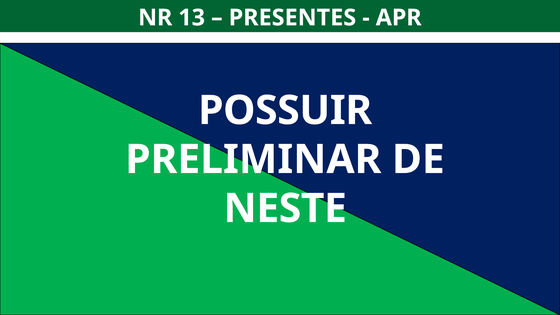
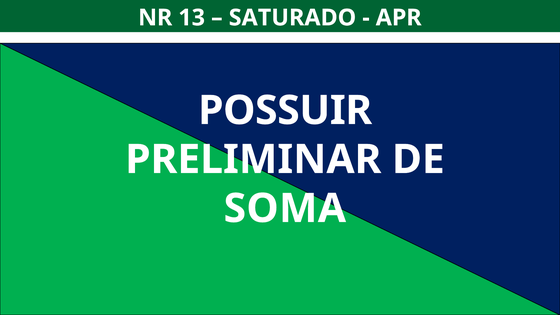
PRESENTES: PRESENTES -> SATURADO (292, 18)
NESTE: NESTE -> SOMA (285, 209)
